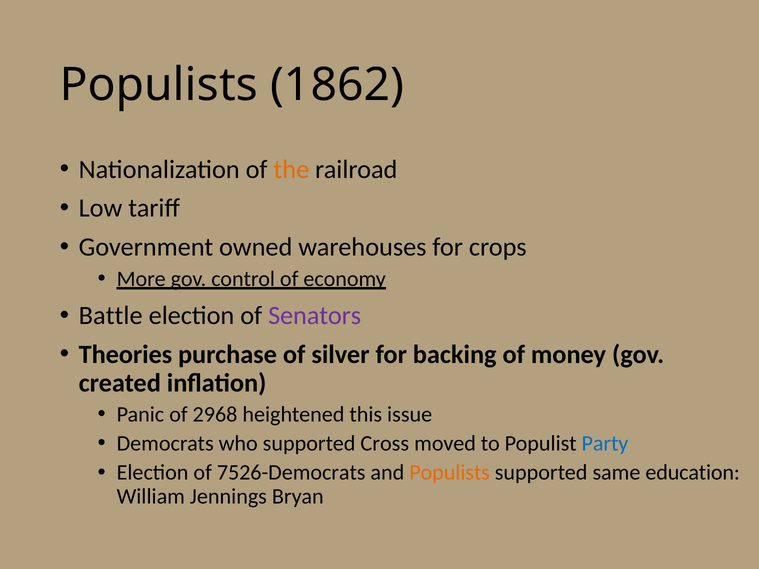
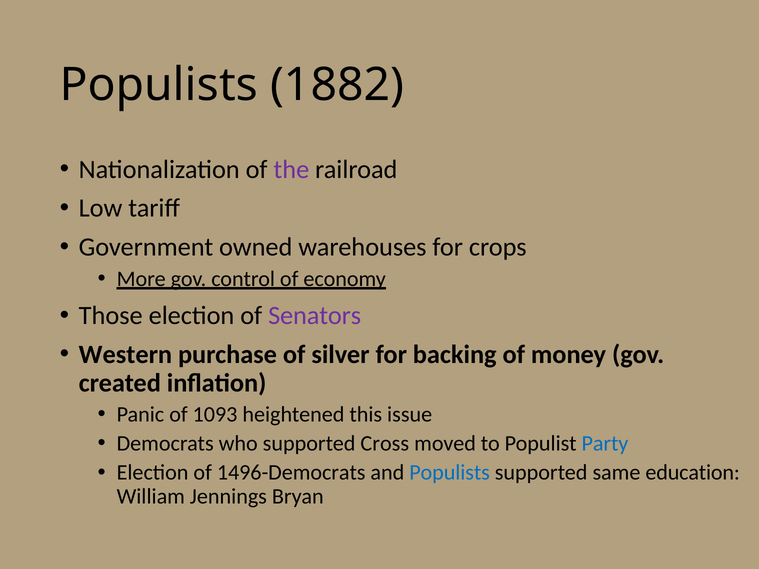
1862: 1862 -> 1882 (337, 85)
the colour: orange -> purple (291, 169)
Battle: Battle -> Those (111, 316)
Theories: Theories -> Western (125, 355)
2968: 2968 -> 1093 (215, 414)
7526-Democrats: 7526-Democrats -> 1496-Democrats (291, 473)
Populists colour: orange -> blue (450, 473)
